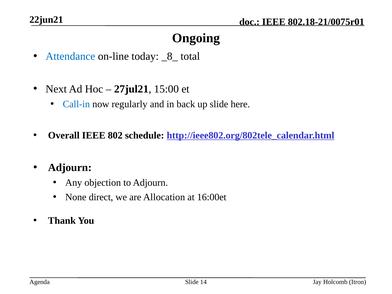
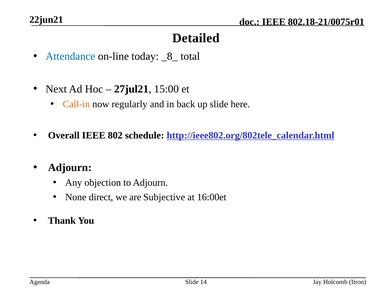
Ongoing: Ongoing -> Detailed (196, 38)
Call-in colour: blue -> orange (76, 104)
Allocation: Allocation -> Subjective (164, 197)
